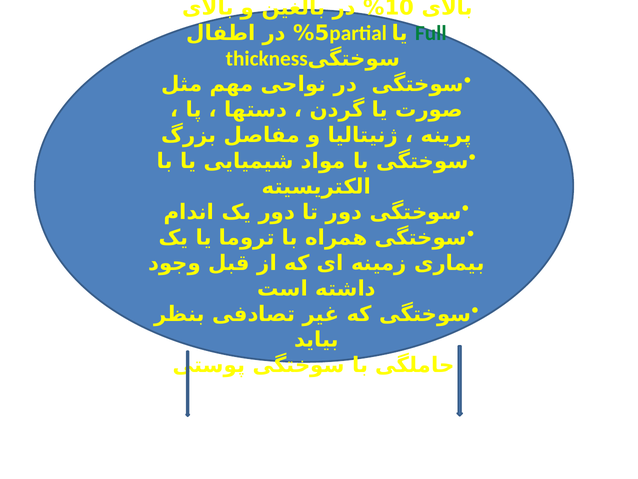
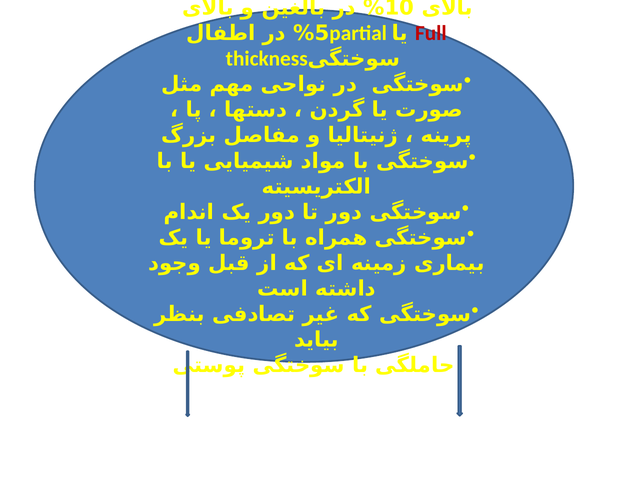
Full colour: green -> red (431, 33)
